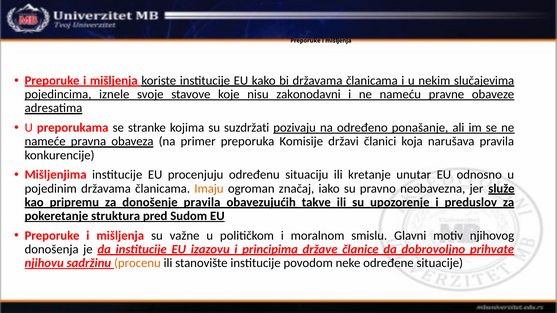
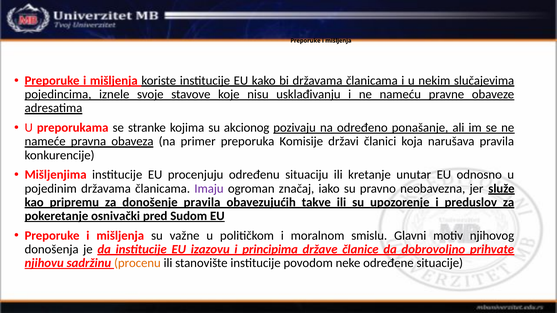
zakonodavni: zakonodavni -> usklađivanju (308, 94)
suzdržati: suzdržati -> akcionog (247, 128)
Imaju colour: orange -> purple (209, 189)
struktura: struktura -> osnivački (116, 216)
